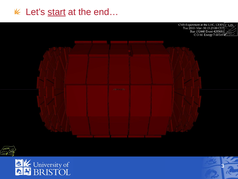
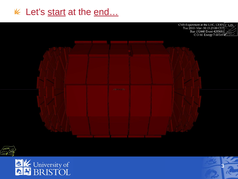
end… underline: none -> present (106, 12)
